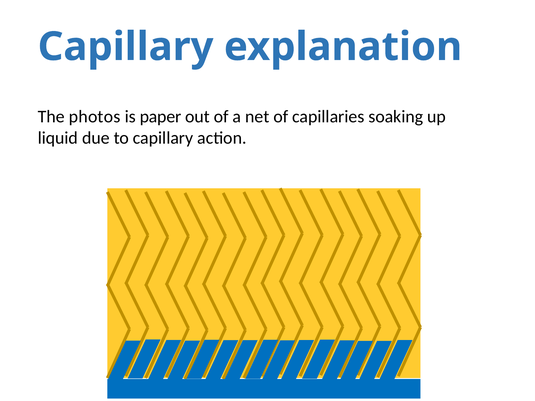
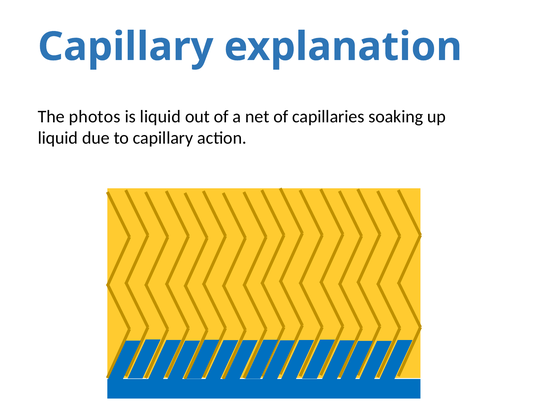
is paper: paper -> liquid (160, 117)
